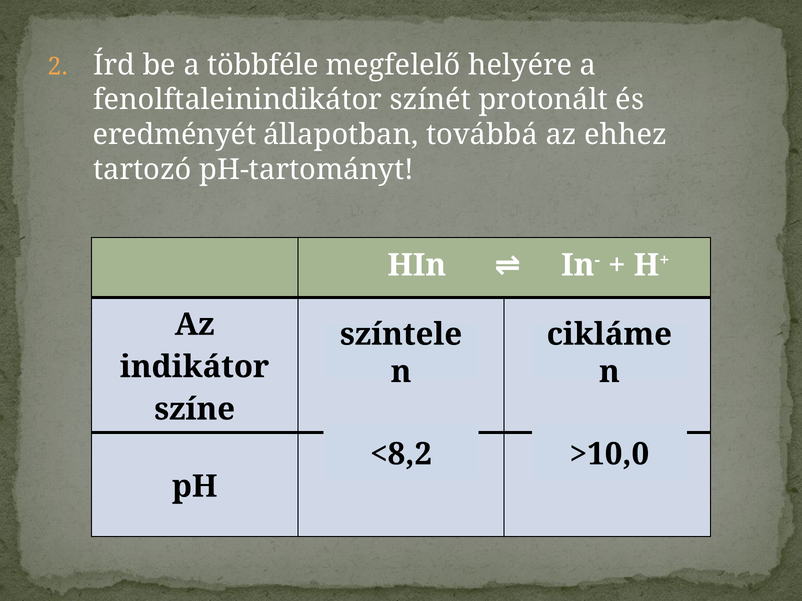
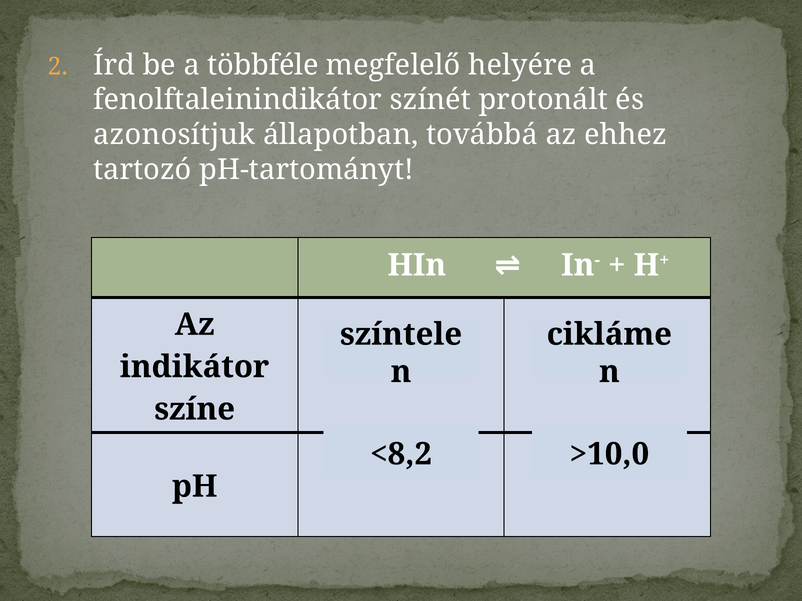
eredményét: eredményét -> azonosítjuk (174, 135)
